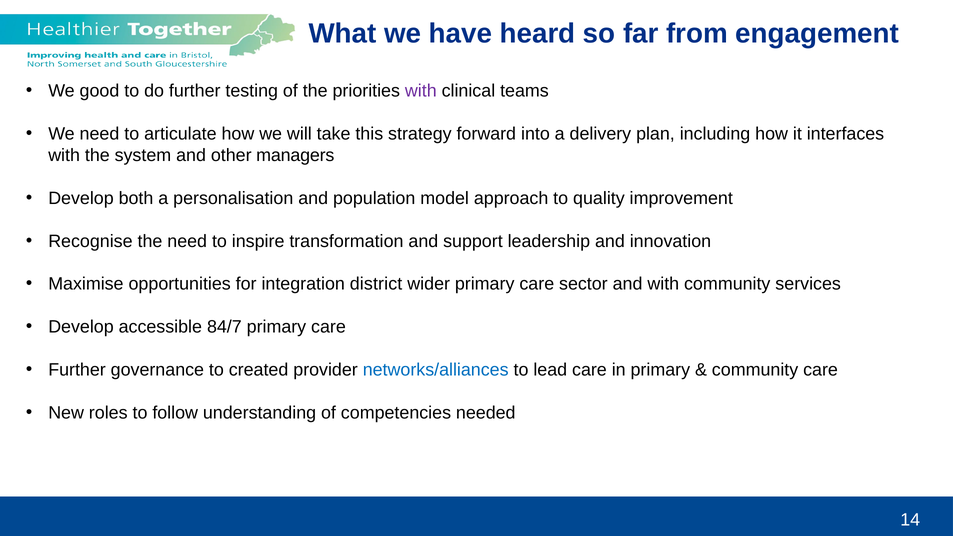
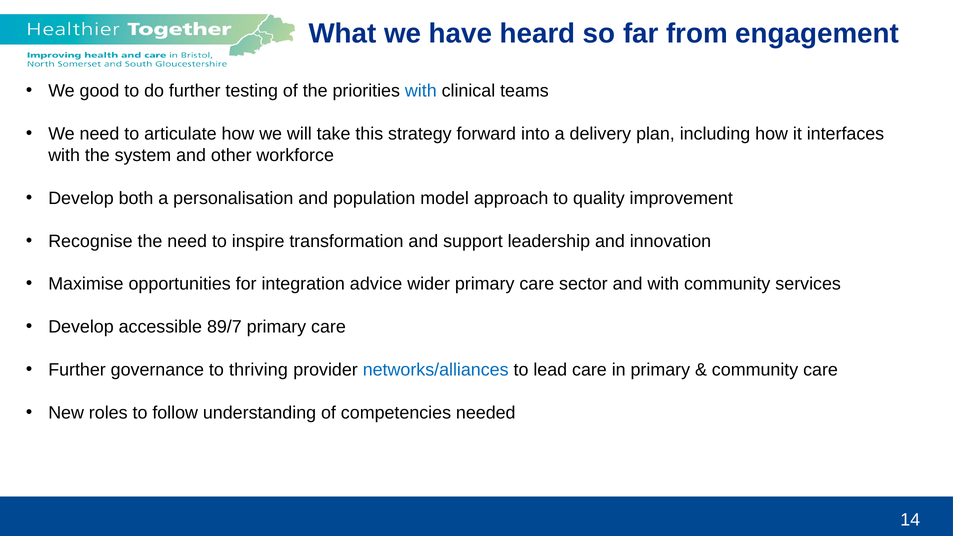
with colour: purple -> blue (421, 91)
managers: managers -> workforce (295, 155)
district: district -> advice (376, 284)
84/7: 84/7 -> 89/7 (224, 327)
created: created -> thriving (258, 370)
